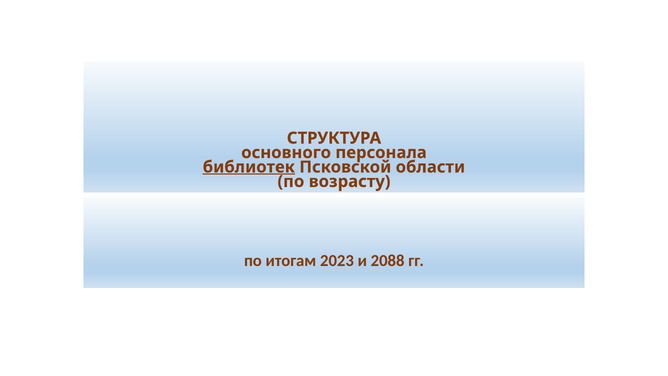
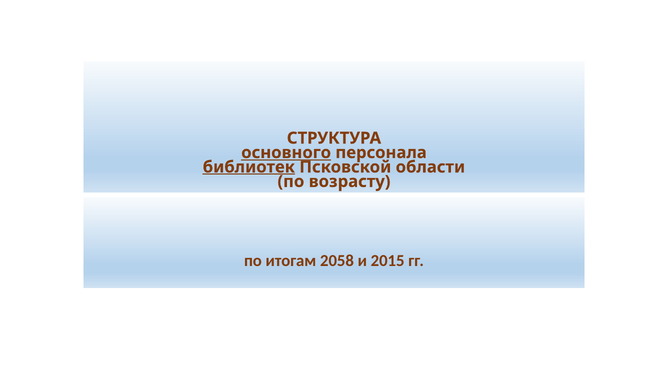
основного underline: none -> present (286, 152)
2023: 2023 -> 2058 (337, 261)
2088: 2088 -> 2015 (388, 261)
